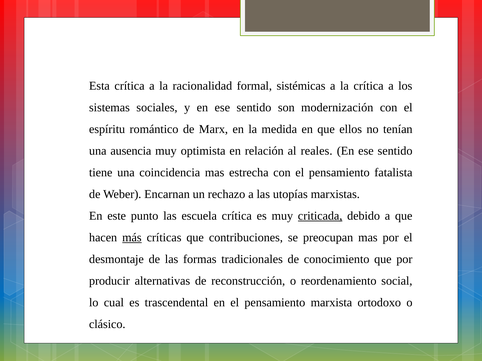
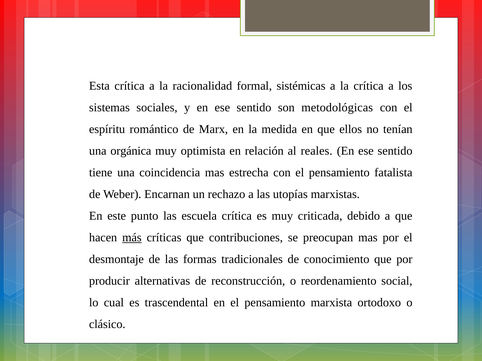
modernización: modernización -> metodológicas (337, 108)
ausencia: ausencia -> orgánica (131, 151)
criticada underline: present -> none (320, 216)
